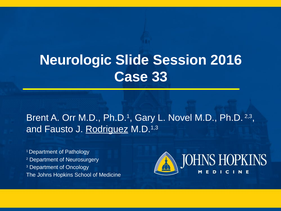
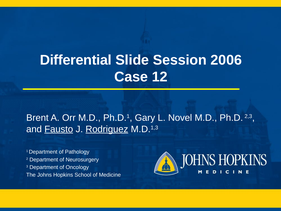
Neurologic: Neurologic -> Differential (76, 60)
2016: 2016 -> 2006 (226, 60)
33: 33 -> 12 (160, 77)
Fausto underline: none -> present (59, 129)
